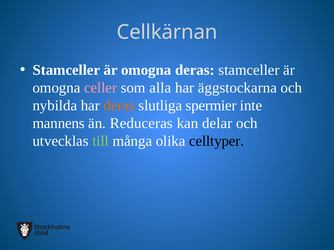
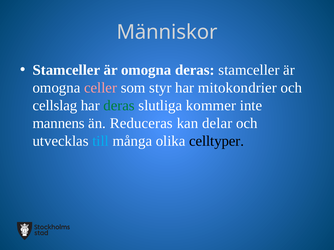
Cellkärnan: Cellkärnan -> Människor (167, 32)
alla: alla -> styr (160, 88)
äggstockarna: äggstockarna -> mitokondrier (237, 88)
nybilda: nybilda -> cellslag (55, 106)
deras colour: orange -> green (119, 106)
spermier: spermier -> kommer (211, 106)
till colour: light green -> light blue (101, 141)
